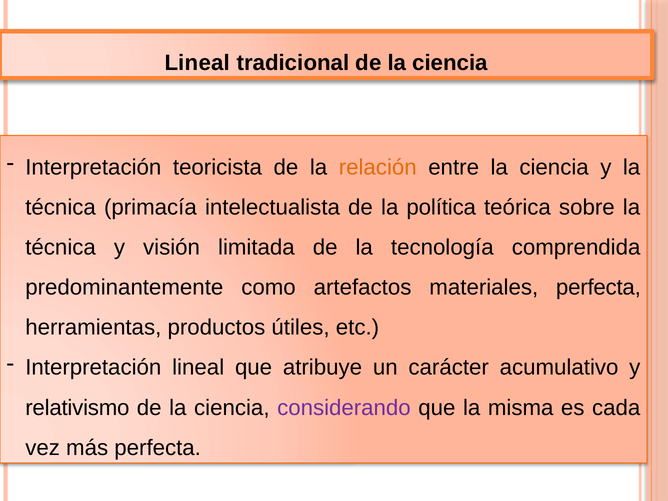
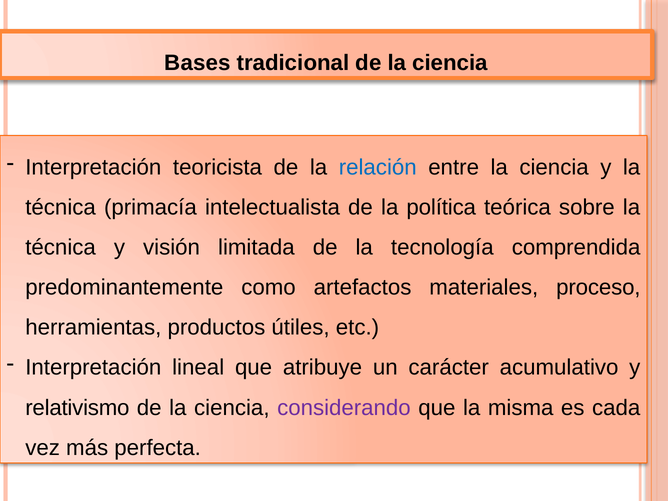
Lineal: Lineal -> Bases (197, 63)
relación colour: orange -> blue (378, 167)
materiales perfecta: perfecta -> proceso (598, 287)
